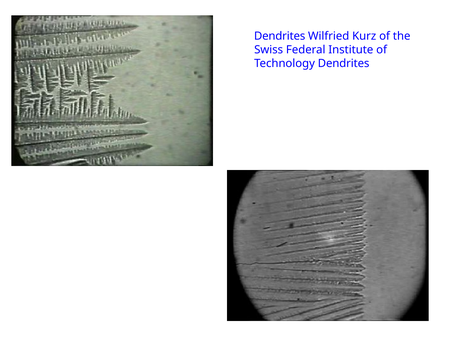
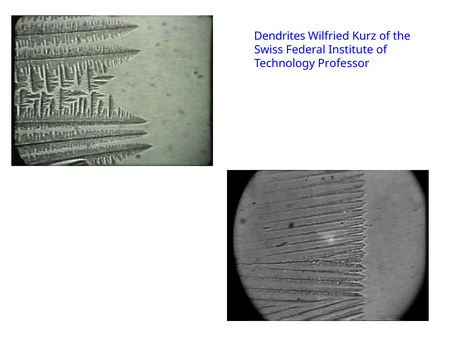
Technology Dendrites: Dendrites -> Professor (344, 64)
